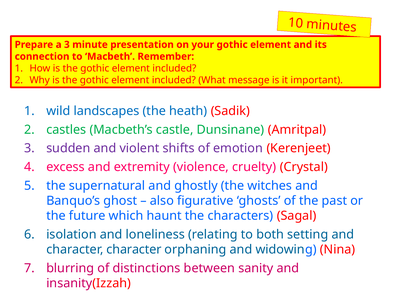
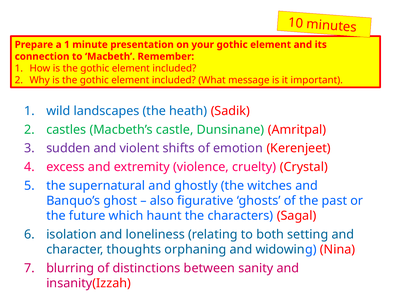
a 3: 3 -> 1 (67, 45)
character character: character -> thoughts (134, 249)
